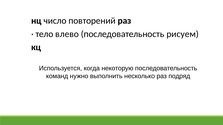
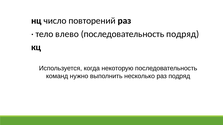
последовательность рисуем: рисуем -> подряд (183, 34)
